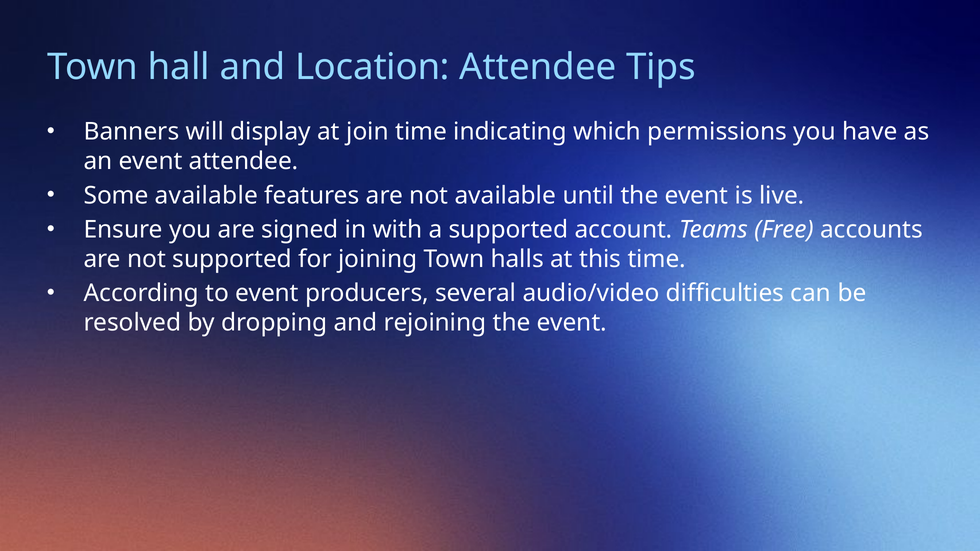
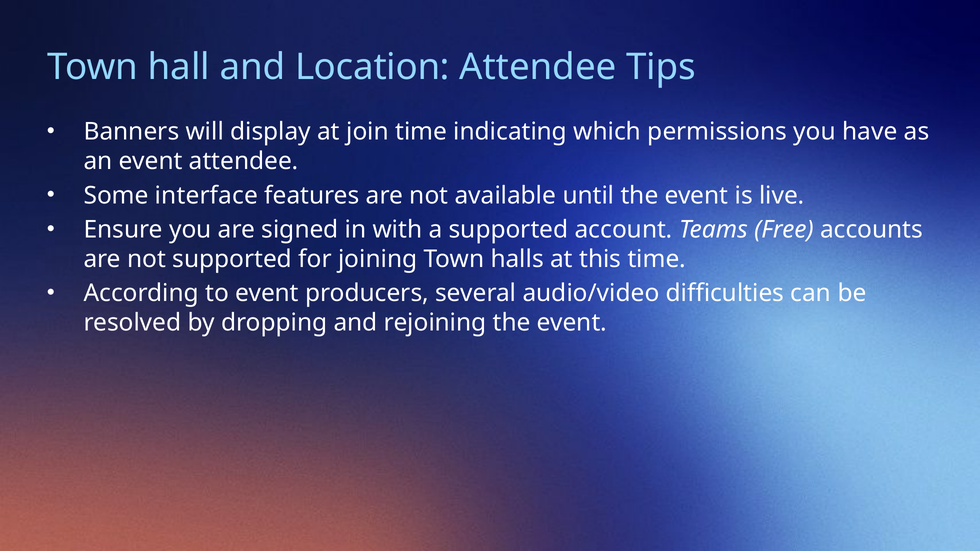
Some available: available -> interface (206, 196)
